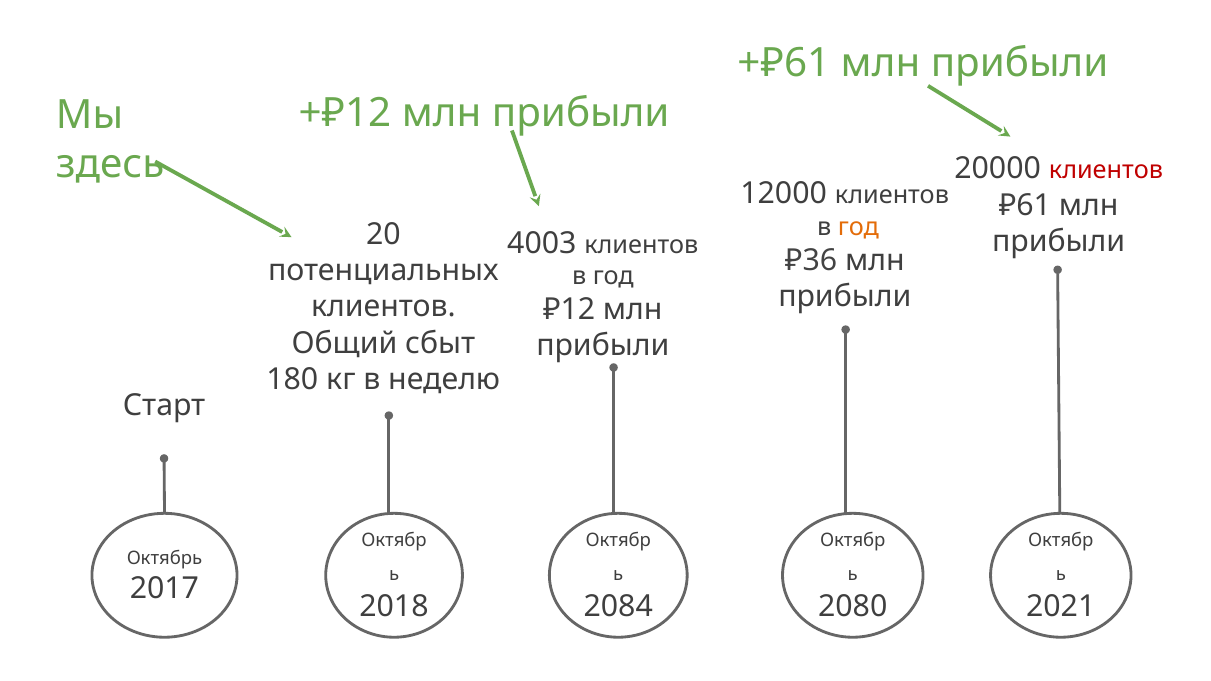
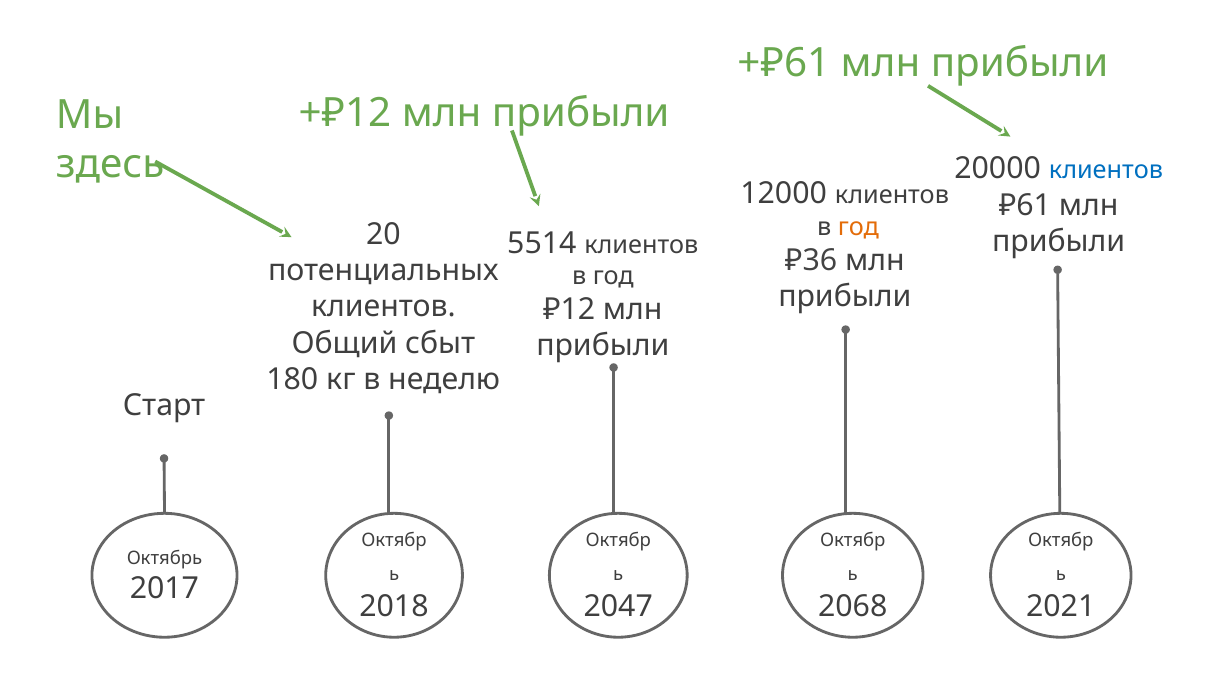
клиентов colour: red -> blue (1106, 171)
4003: 4003 -> 5514 (542, 243)
2084: 2084 -> 2047 (618, 607)
2080: 2080 -> 2068 (853, 607)
